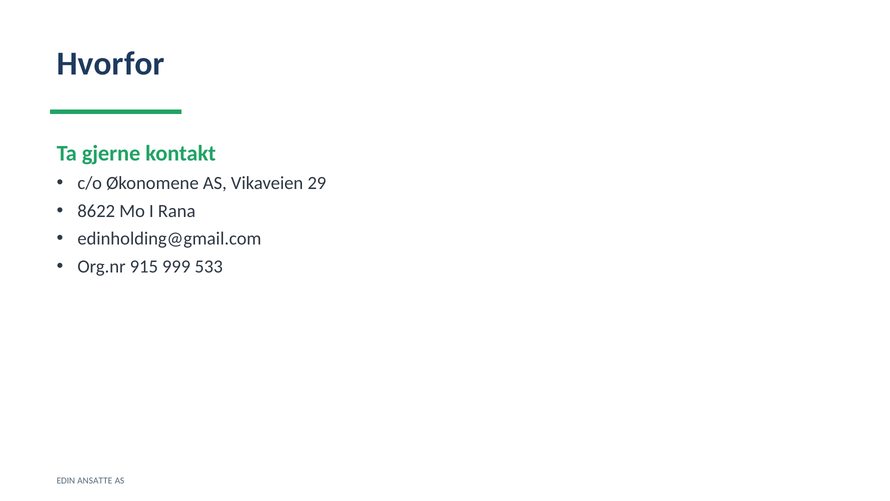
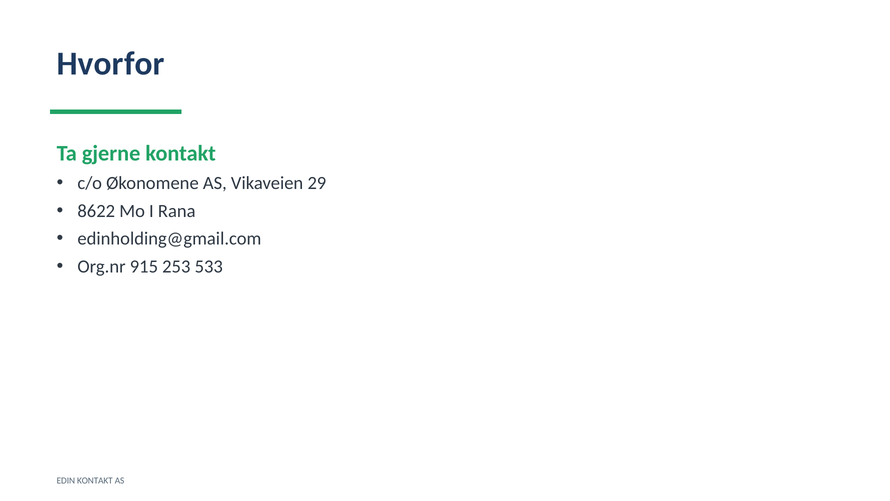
999: 999 -> 253 (176, 266)
EDIN ANSATTE: ANSATTE -> KONTAKT (95, 480)
